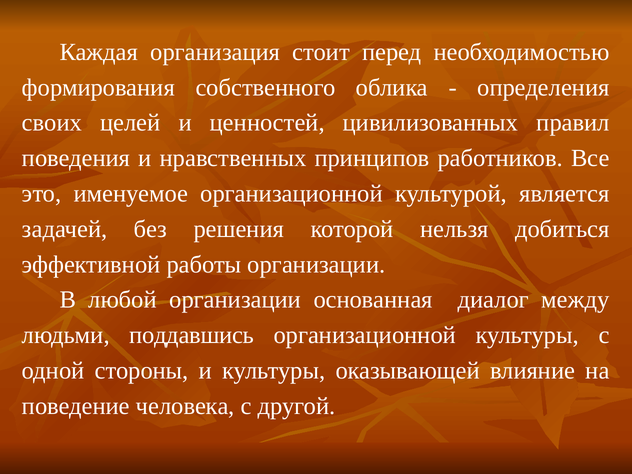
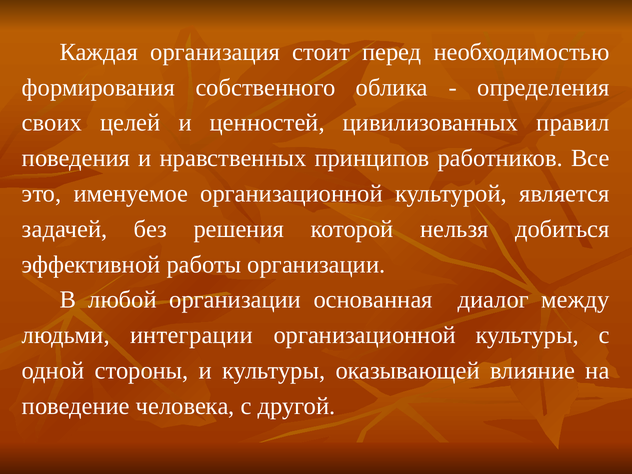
поддавшись: поддавшись -> интеграции (191, 335)
